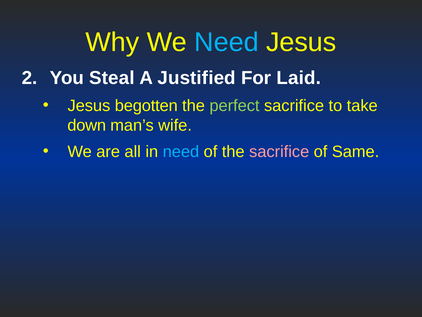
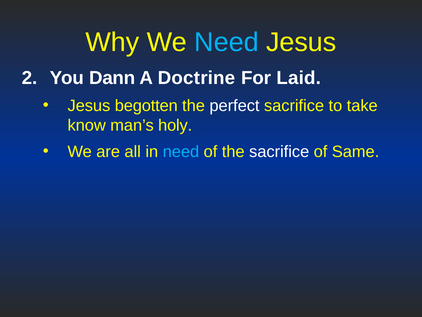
Steal: Steal -> Dann (112, 78)
Justified: Justified -> Doctrine (197, 78)
perfect colour: light green -> white (234, 105)
down: down -> know (87, 125)
wife: wife -> holy (175, 125)
sacrifice colour: pink -> white (279, 151)
